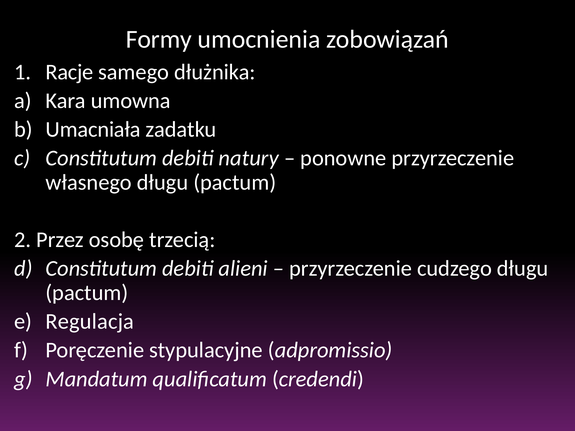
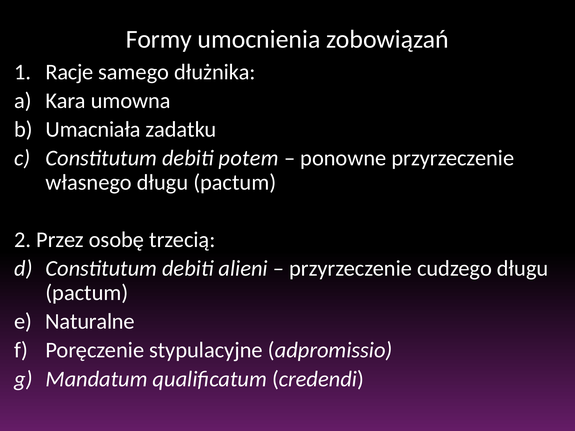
natury: natury -> potem (249, 158)
Regulacja: Regulacja -> Naturalne (90, 322)
